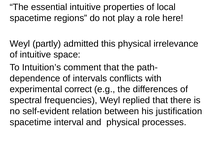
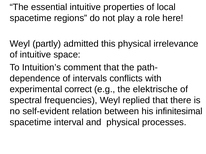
differences: differences -> elektrische (155, 90)
justification: justification -> infinitesimal (179, 112)
